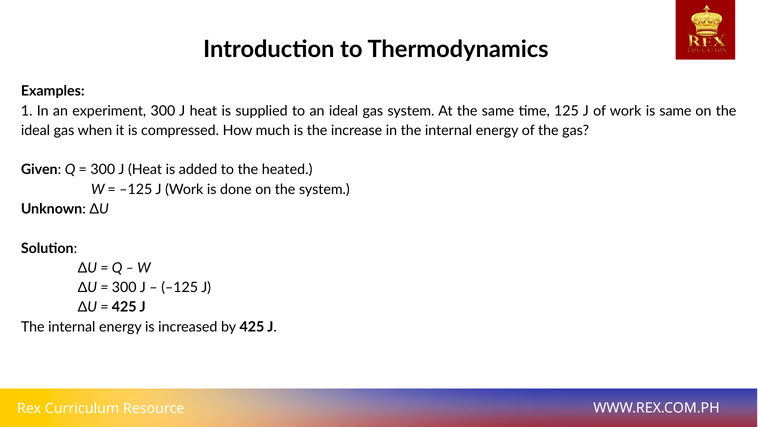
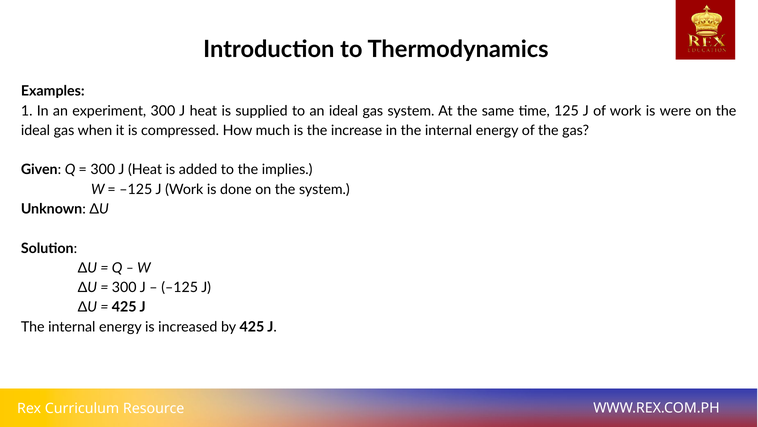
is same: same -> were (675, 111)
heated: heated -> implies (287, 170)
